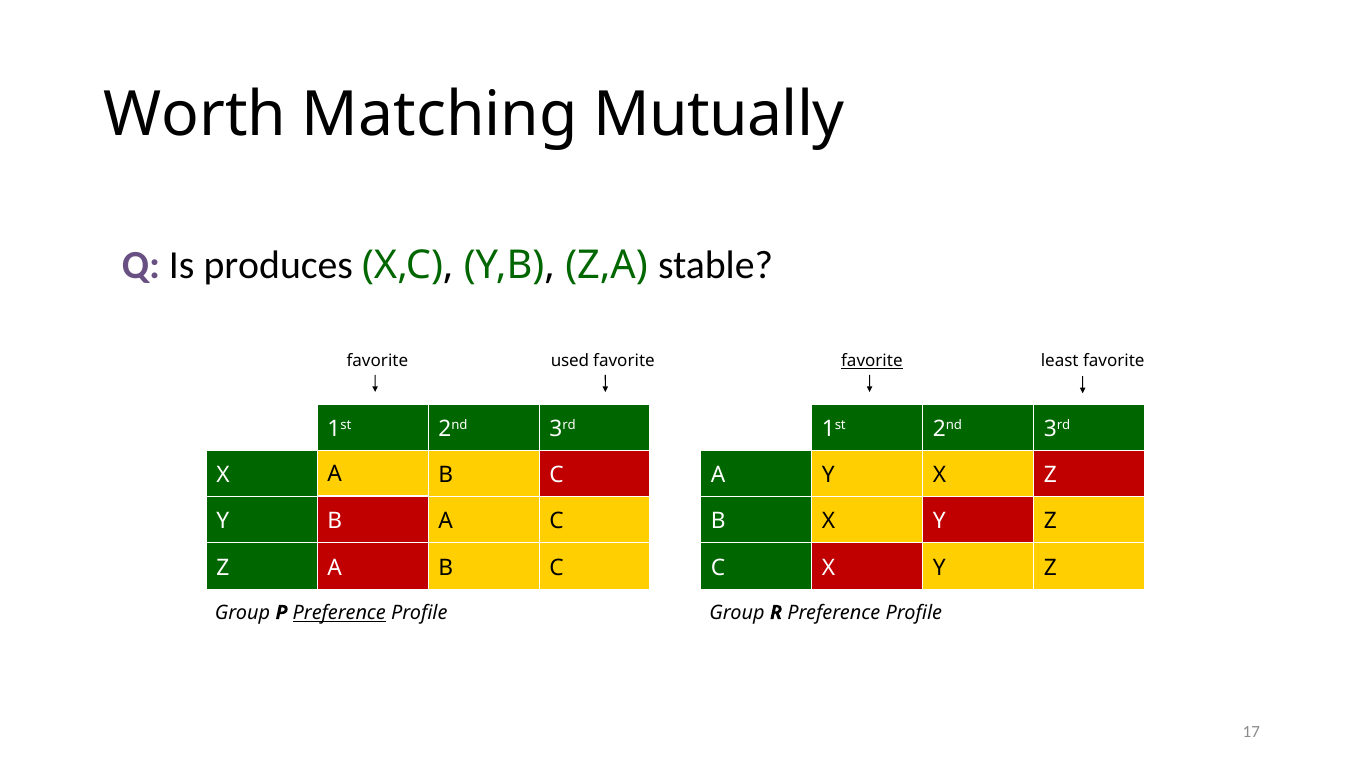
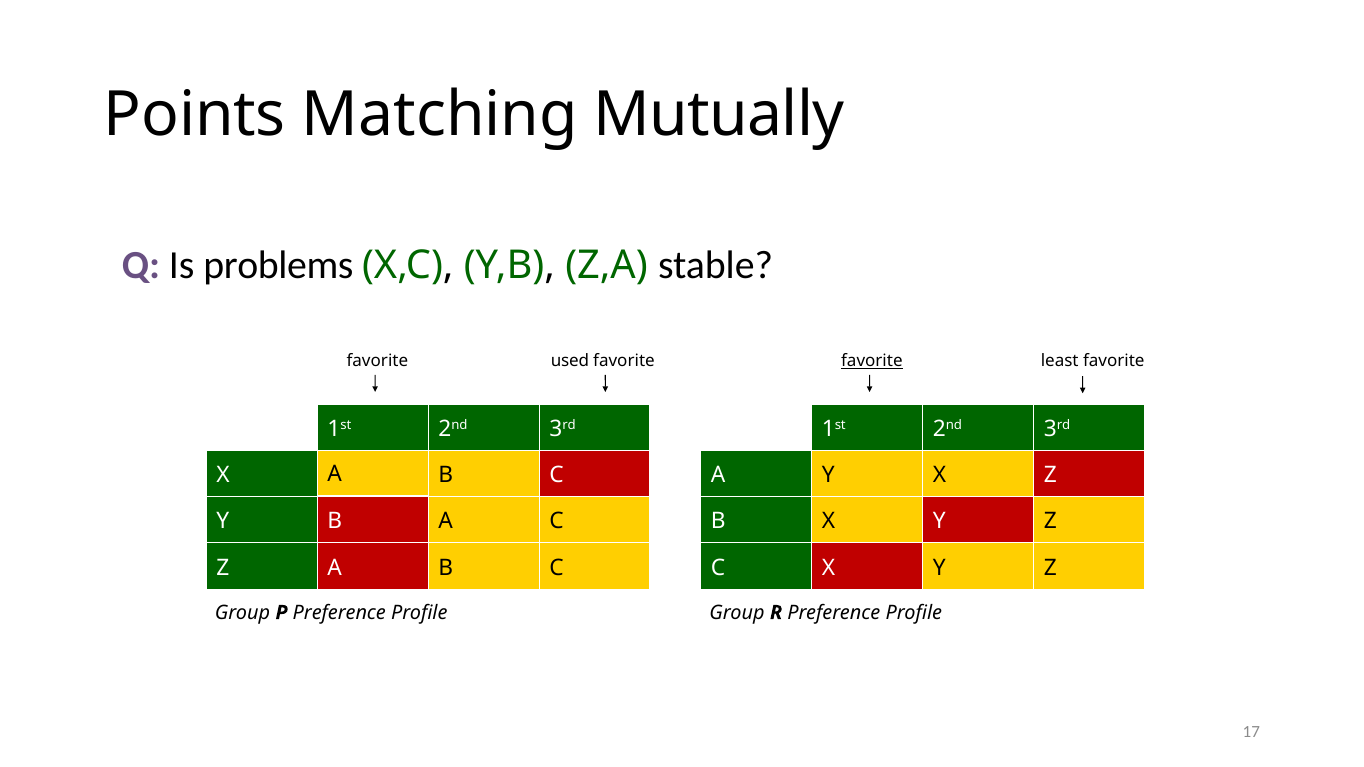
Worth: Worth -> Points (195, 115)
produces: produces -> problems (278, 265)
Preference underline: present -> none (339, 613)
